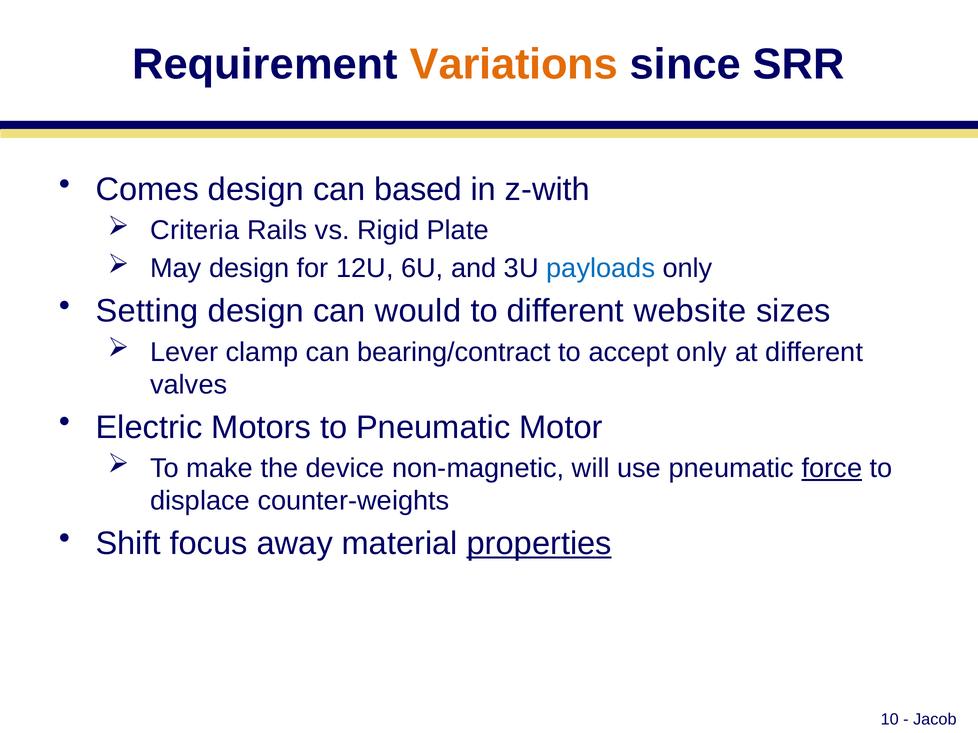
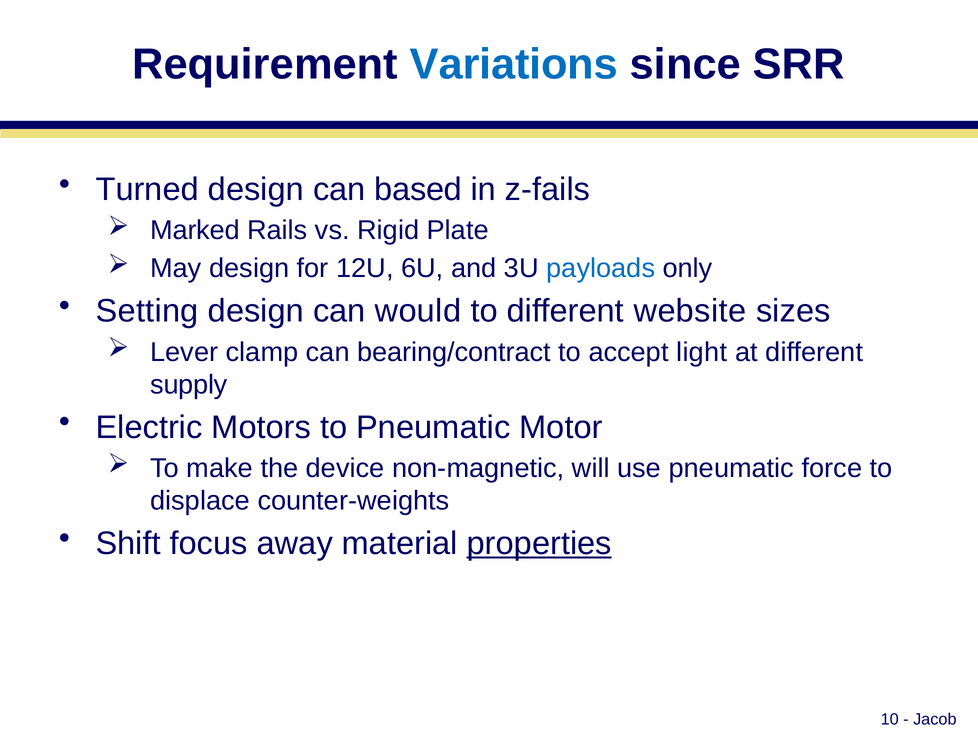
Variations colour: orange -> blue (514, 65)
Comes: Comes -> Turned (147, 190)
z-with: z-with -> z-fails (548, 190)
Criteria: Criteria -> Marked (195, 231)
accept only: only -> light (702, 352)
valves: valves -> supply (189, 385)
force underline: present -> none (832, 469)
